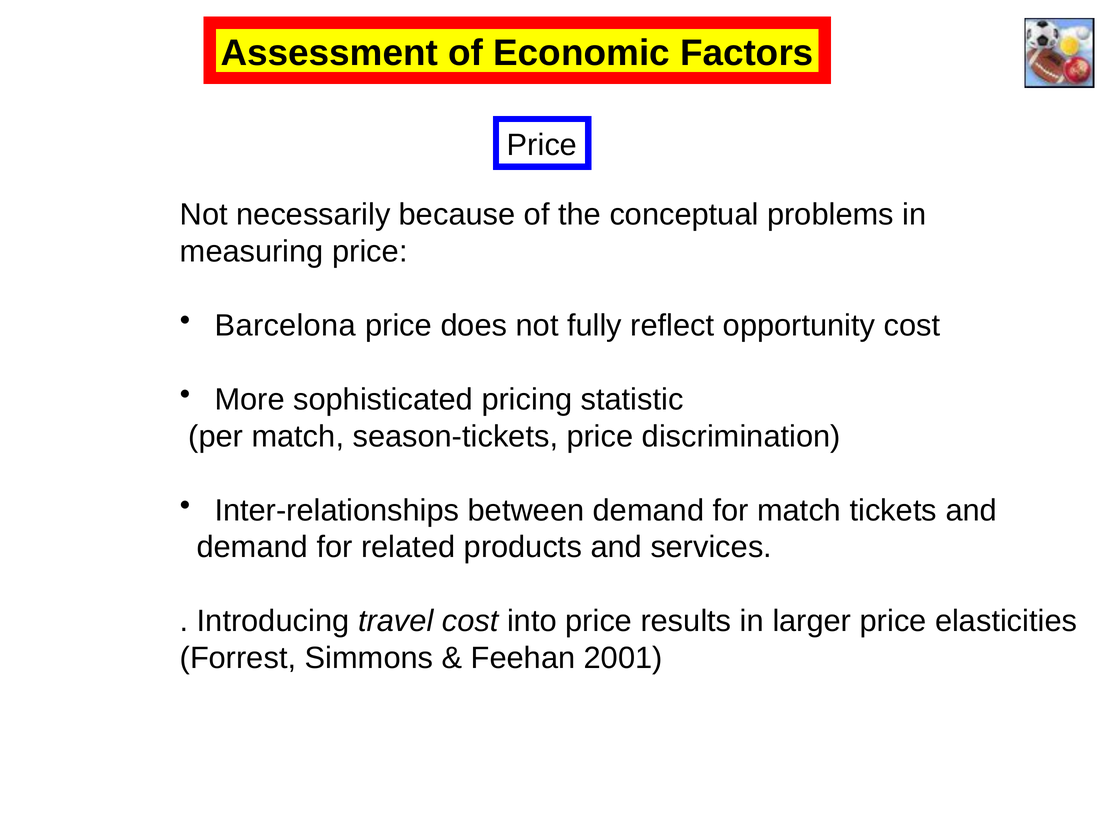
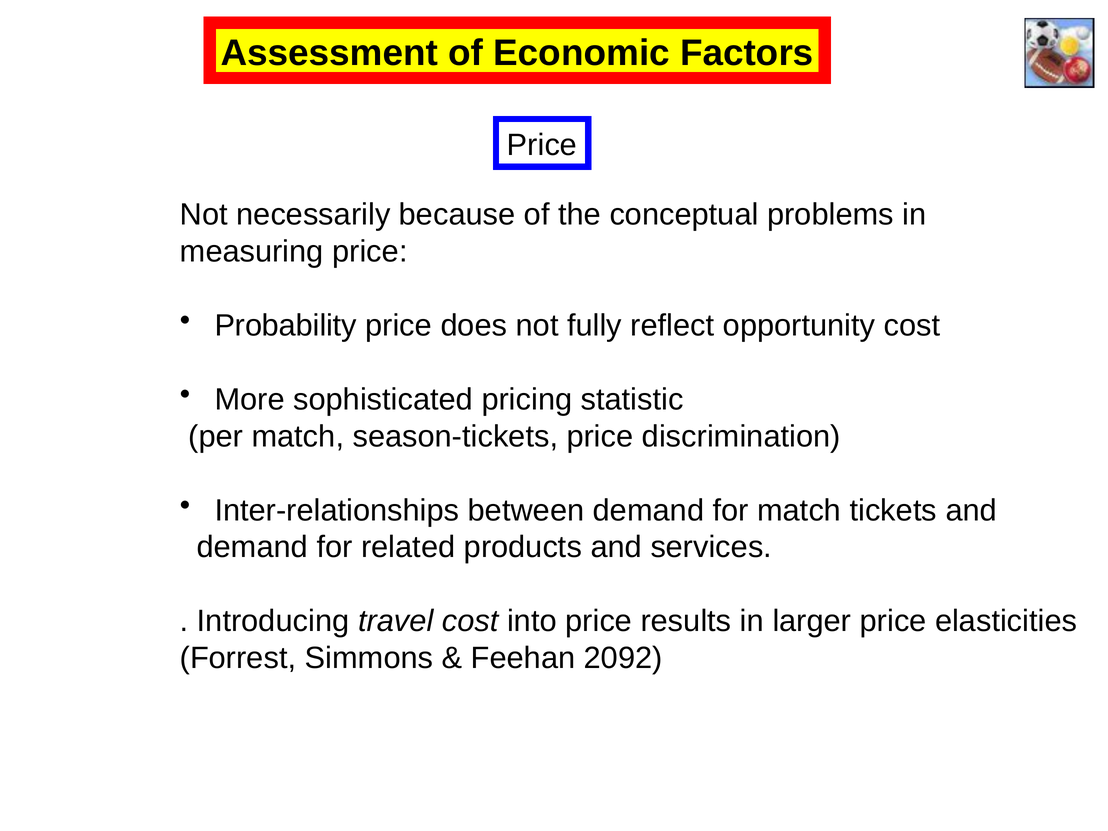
Barcelona: Barcelona -> Probability (286, 326)
2001: 2001 -> 2092 (623, 658)
